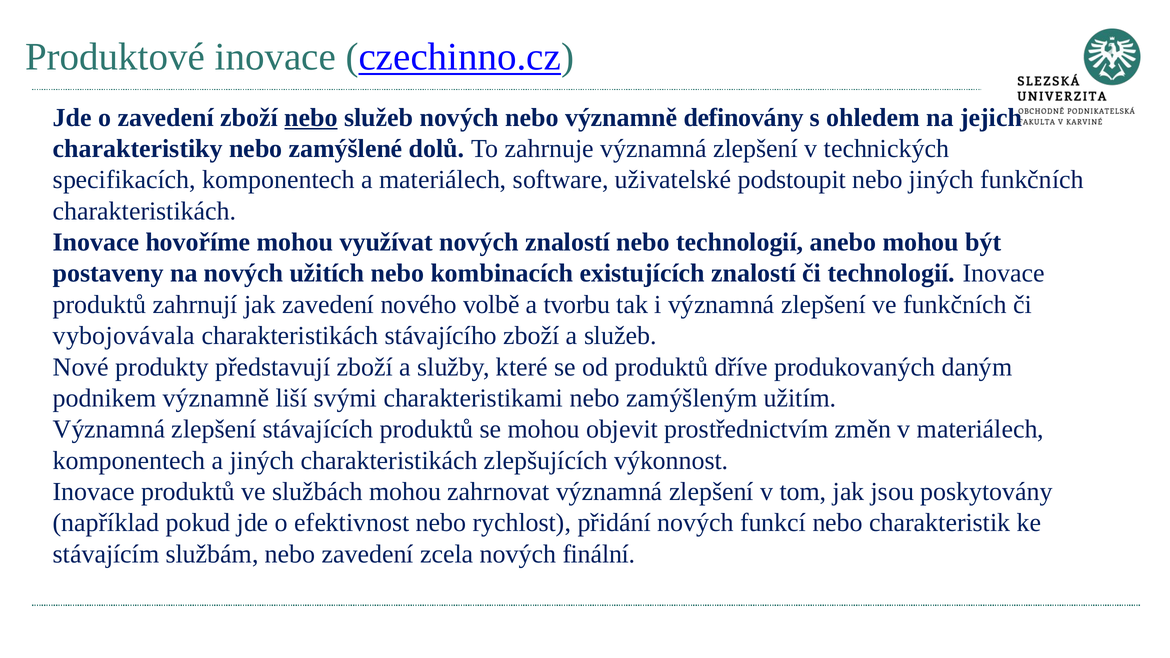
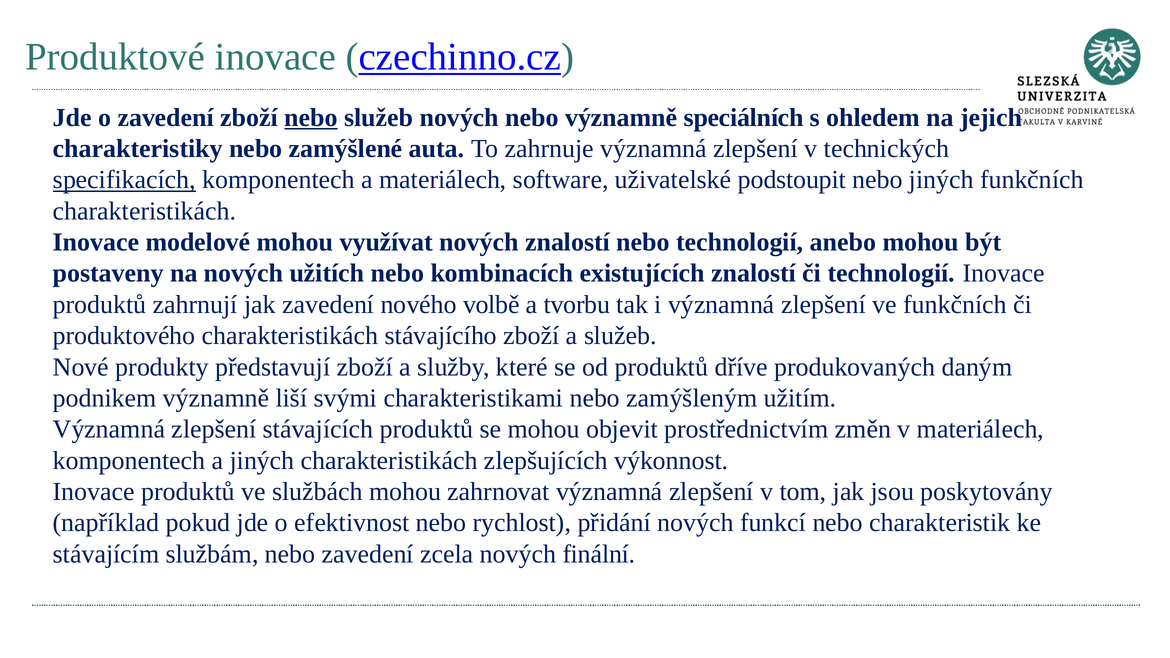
definovány: definovány -> speciálních (744, 118)
dolů: dolů -> auta (437, 149)
specifikacích underline: none -> present (124, 180)
hovoříme: hovoříme -> modelové (198, 242)
vybojovávala: vybojovávala -> produktového (124, 336)
